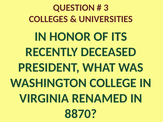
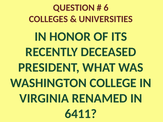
3: 3 -> 6 (106, 8)
8870: 8870 -> 6411 (81, 114)
